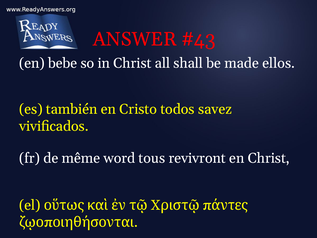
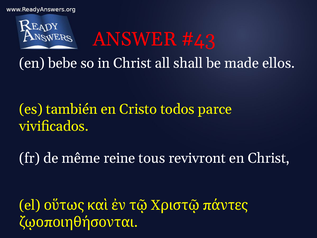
savez: savez -> parce (215, 109)
word: word -> reine (119, 158)
